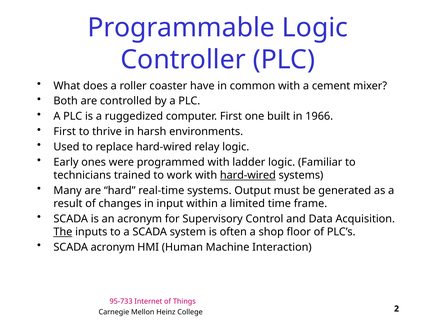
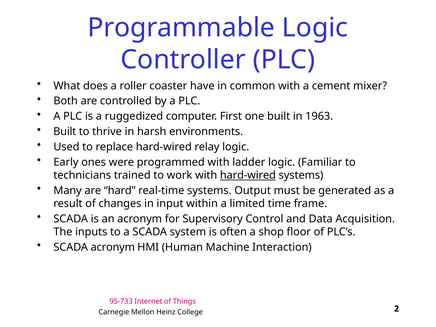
1966: 1966 -> 1963 (319, 116)
First: First -> Built (65, 132)
The underline: present -> none (63, 232)
